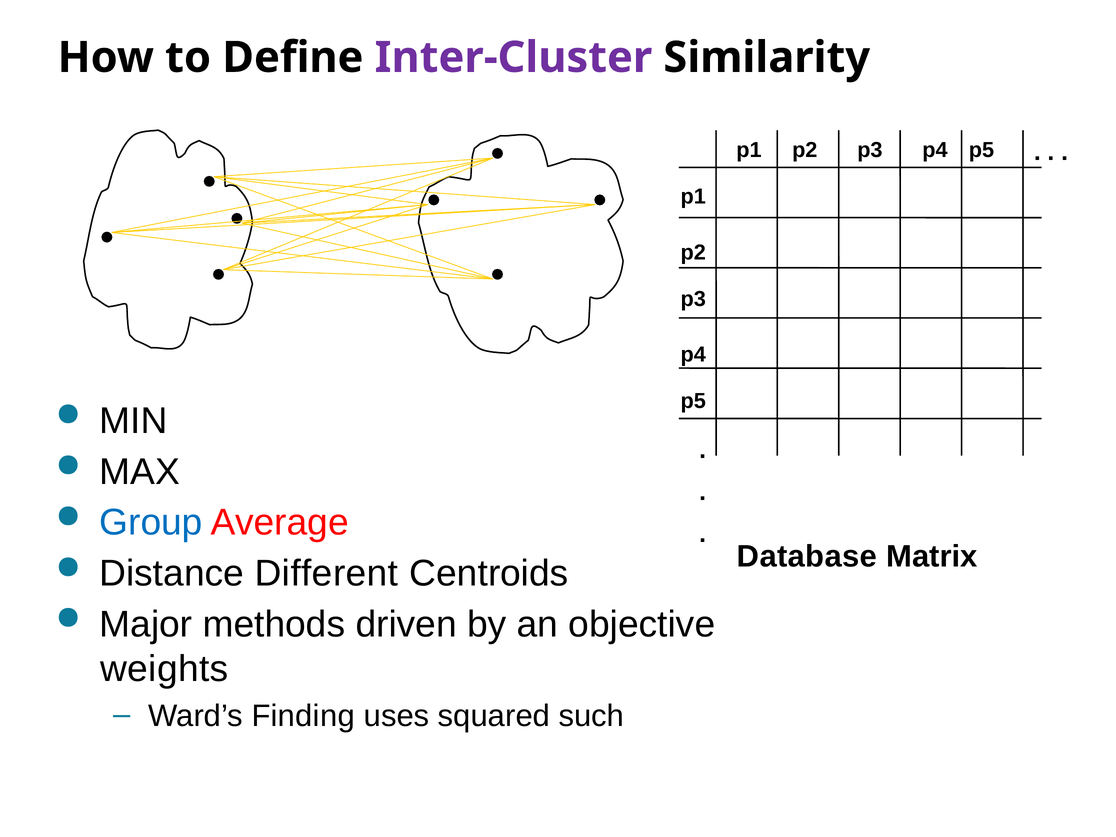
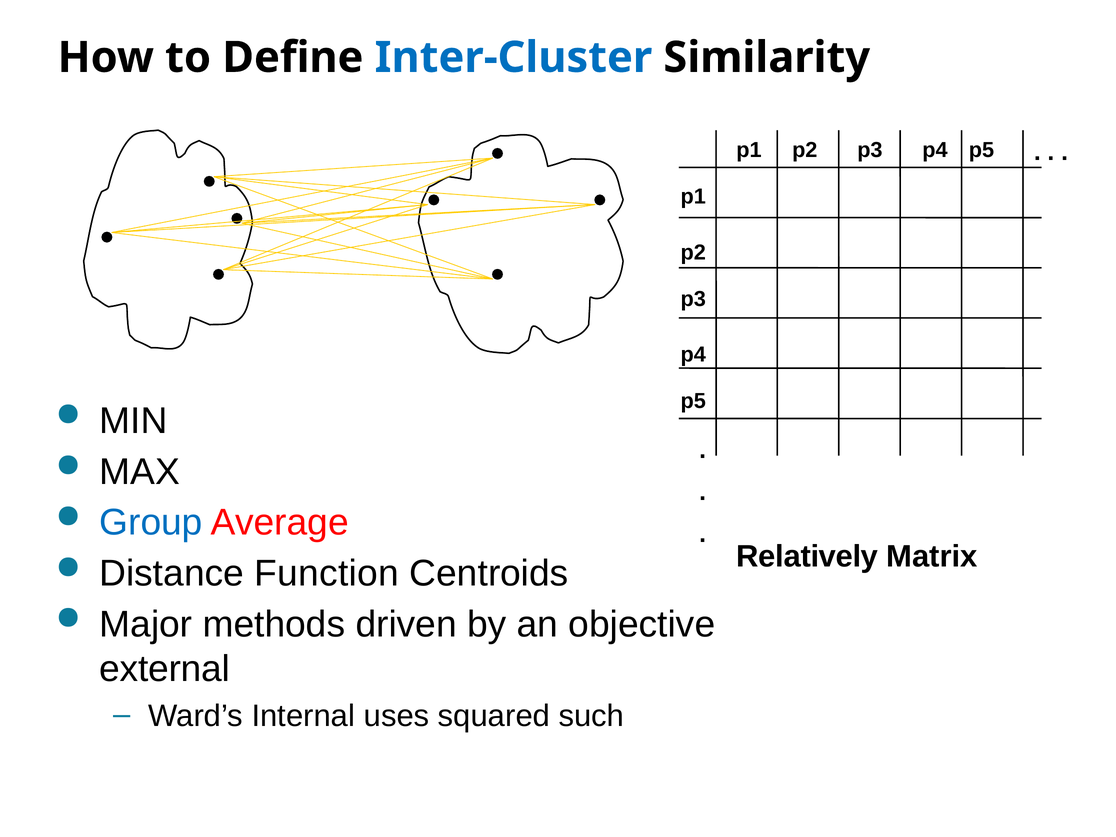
Inter-Cluster colour: purple -> blue (513, 58)
Database: Database -> Relatively (807, 556)
Different: Different -> Function (327, 574)
weights: weights -> external (165, 669)
Finding: Finding -> Internal (303, 716)
